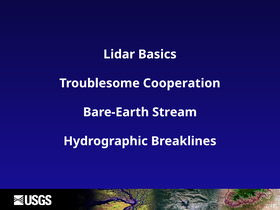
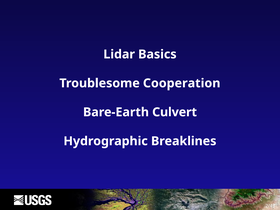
Stream: Stream -> Culvert (175, 112)
